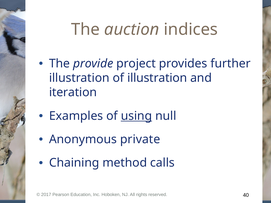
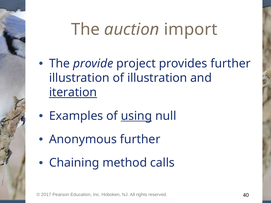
indices: indices -> import (191, 29)
iteration underline: none -> present (73, 93)
Anonymous private: private -> further (140, 140)
